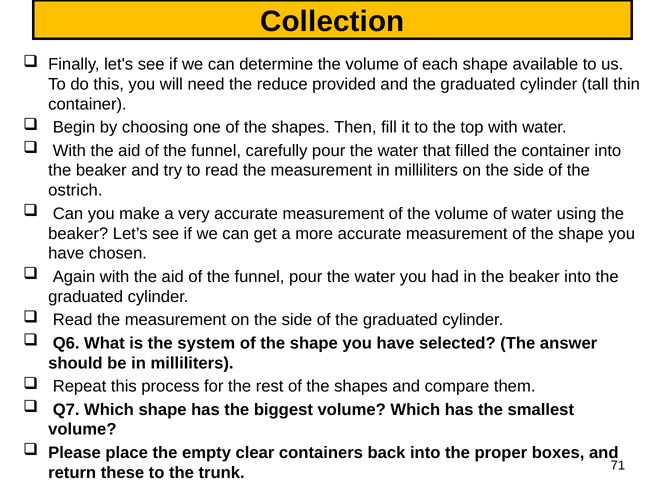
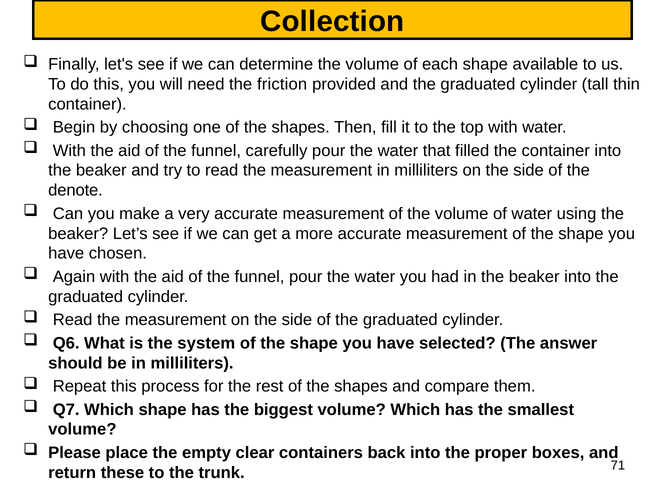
reduce: reduce -> friction (282, 84)
ostrich: ostrich -> denote (76, 191)
